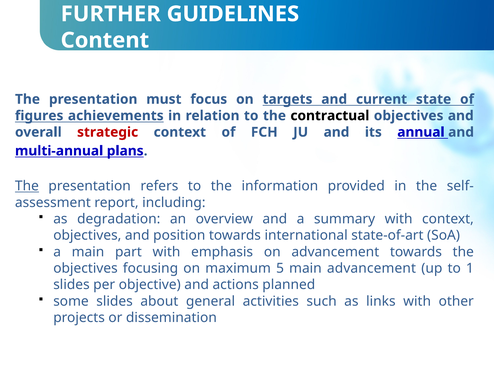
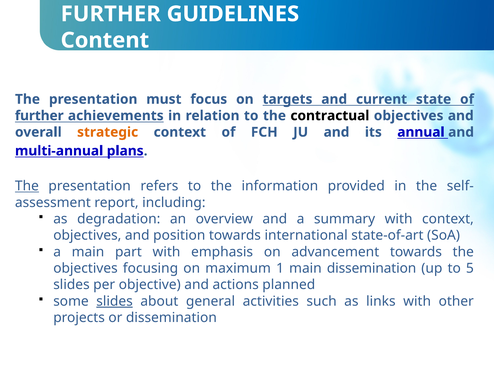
figures: figures -> further (39, 116)
strategic colour: red -> orange (108, 132)
5: 5 -> 1 (280, 269)
main advancement: advancement -> dissemination (372, 269)
1: 1 -> 5 (470, 269)
slides underline: none -> present (115, 302)
